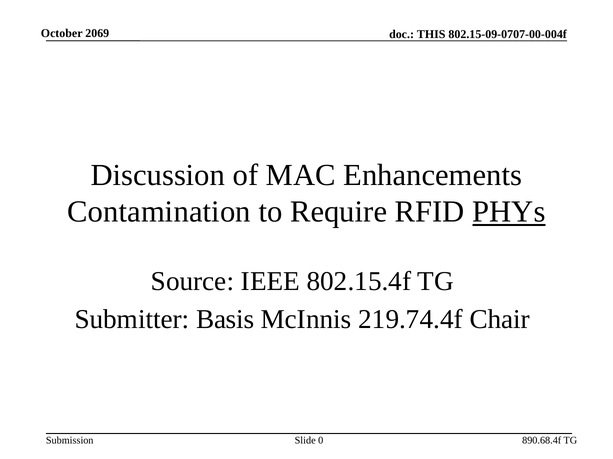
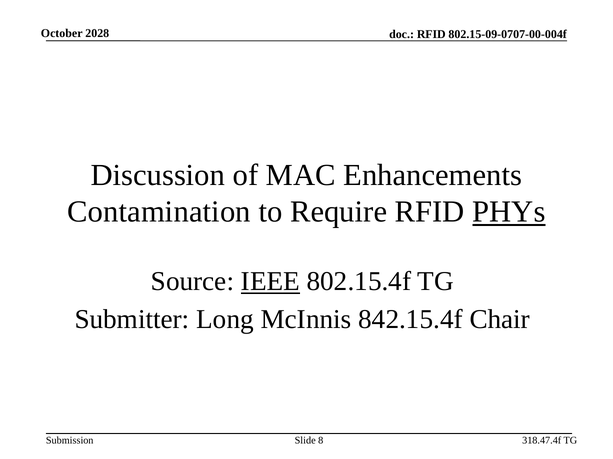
2069: 2069 -> 2028 (97, 33)
THIS: THIS -> RFID (431, 35)
IEEE underline: none -> present (270, 282)
Basis: Basis -> Long (225, 320)
219.74.4f: 219.74.4f -> 842.15.4f (410, 320)
890.68.4f: 890.68.4f -> 318.47.4f (542, 441)
0: 0 -> 8 (321, 441)
